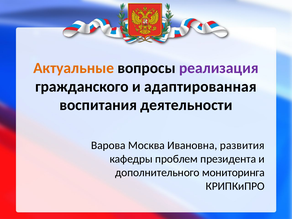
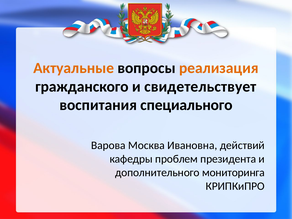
реализация colour: purple -> orange (219, 68)
адаптированная: адаптированная -> свидетельствует (200, 87)
деятельности: деятельности -> специального (186, 105)
развития: развития -> действий (242, 145)
